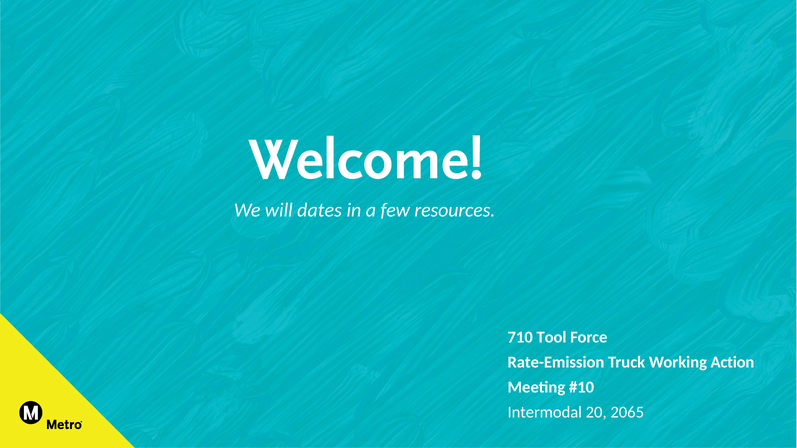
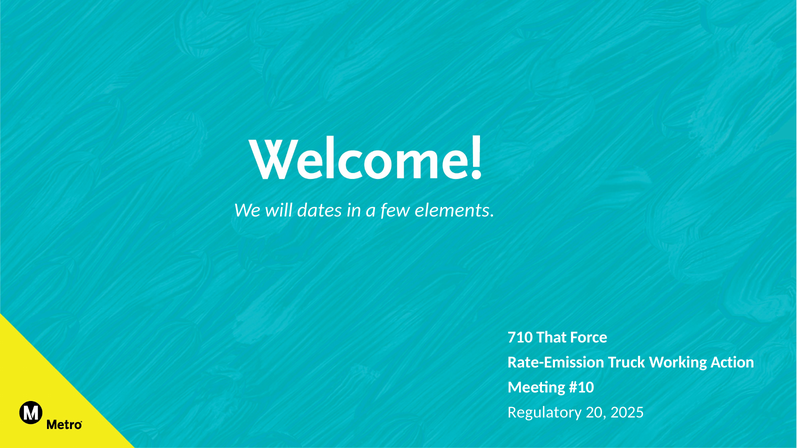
resources: resources -> elements (455, 210)
Tool: Tool -> That (552, 338)
Intermodal: Intermodal -> Regulatory (545, 412)
2065: 2065 -> 2025 (627, 412)
